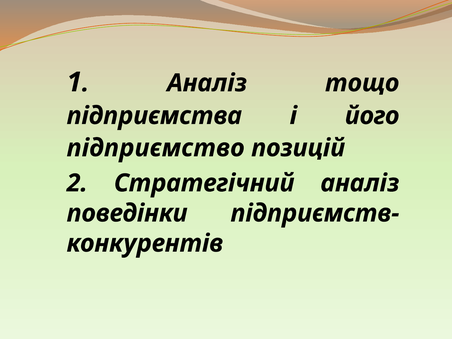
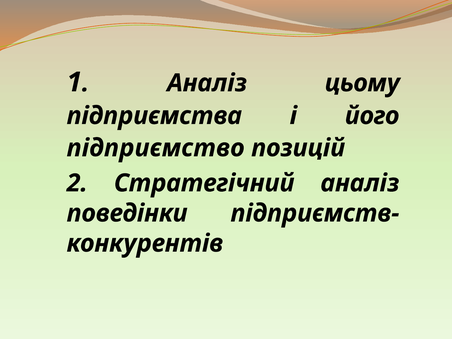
тощо: тощо -> цьому (362, 83)
